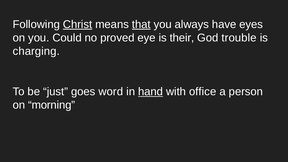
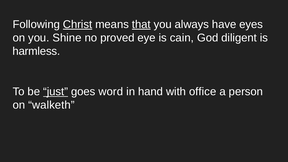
Could: Could -> Shine (67, 38)
their: their -> cain (182, 38)
trouble: trouble -> diligent (239, 38)
charging: charging -> harmless (36, 51)
just underline: none -> present (56, 92)
hand underline: present -> none (151, 92)
morning: morning -> walketh (51, 105)
